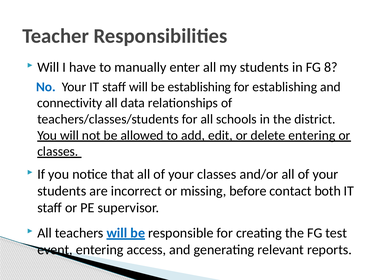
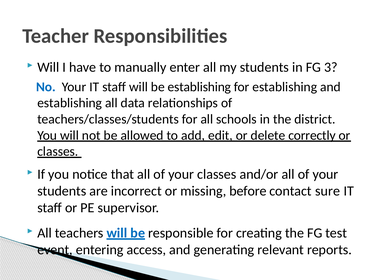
8: 8 -> 3 (331, 67)
connectivity: connectivity -> establishing (70, 103)
delete entering: entering -> correctly (312, 135)
both: both -> sure (328, 191)
